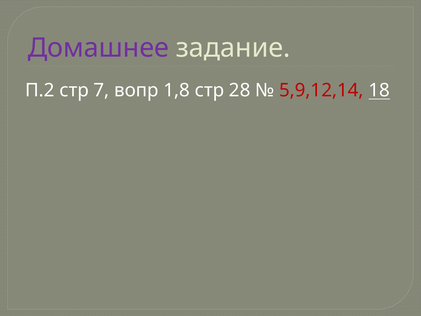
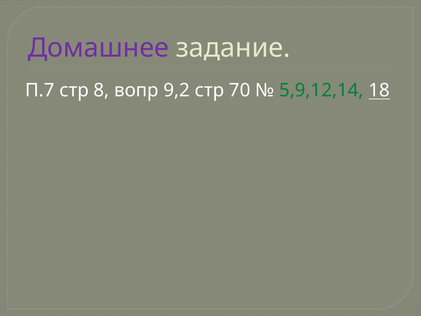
П.2: П.2 -> П.7 (40, 90)
7: 7 -> 8 (101, 90)
1,8: 1,8 -> 9,2 (177, 90)
28: 28 -> 70 (240, 90)
5,9,12,14 colour: red -> green (321, 90)
